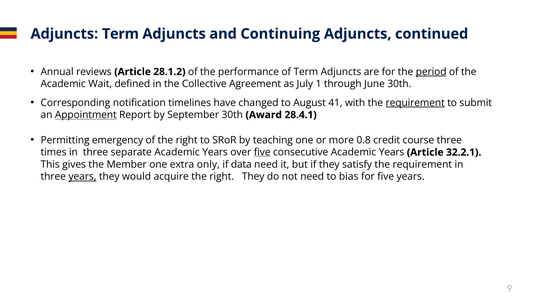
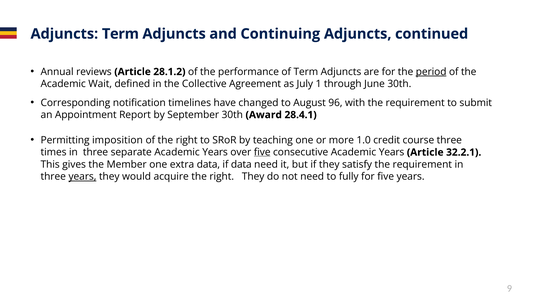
41: 41 -> 96 (335, 103)
requirement underline: present -> none (415, 103)
Appointment underline: present -> none (86, 115)
emergency: emergency -> imposition (117, 140)
0.8: 0.8 -> 1.0 (364, 140)
extra only: only -> data (208, 165)
bias: bias -> fully (349, 177)
